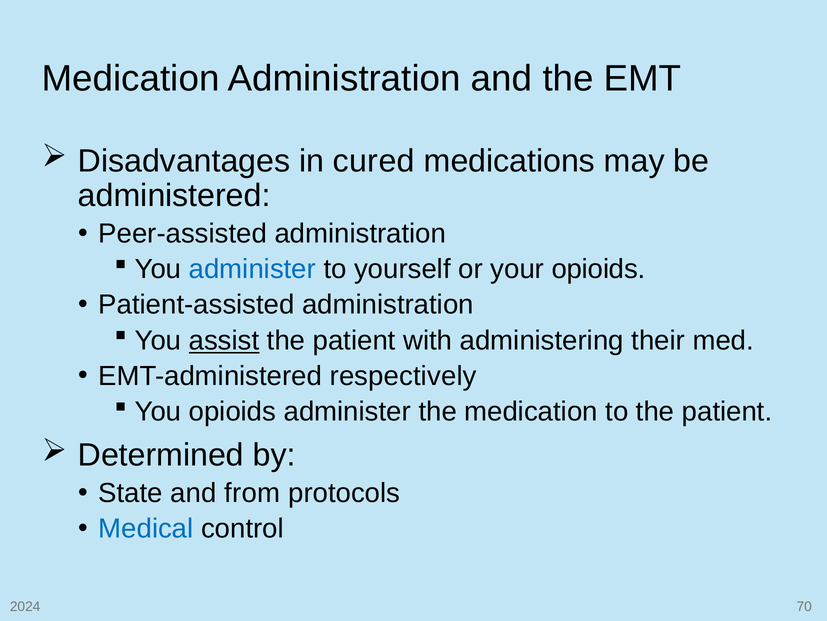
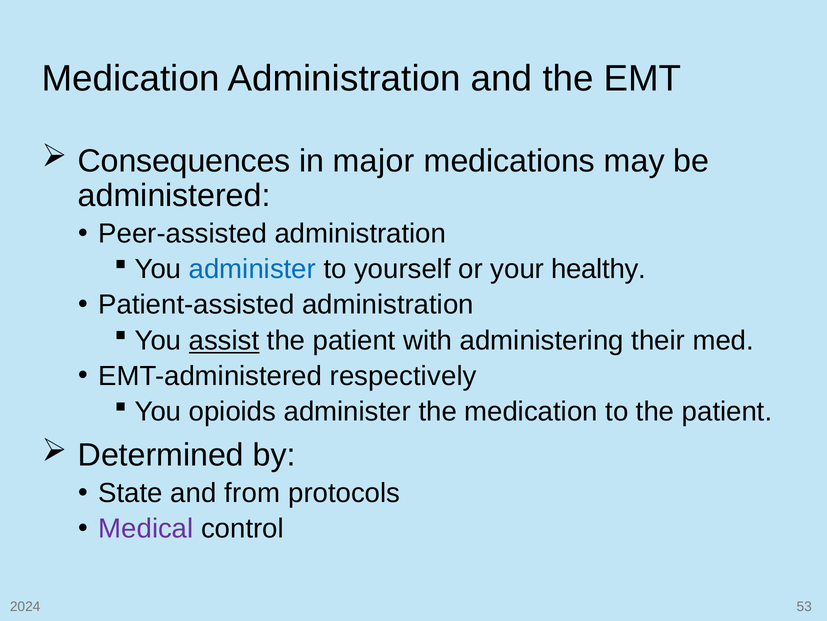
Disadvantages: Disadvantages -> Consequences (184, 161)
cured: cured -> major (374, 161)
your opioids: opioids -> healthy (599, 269)
Medical colour: blue -> purple (146, 528)
70: 70 -> 53 (804, 606)
